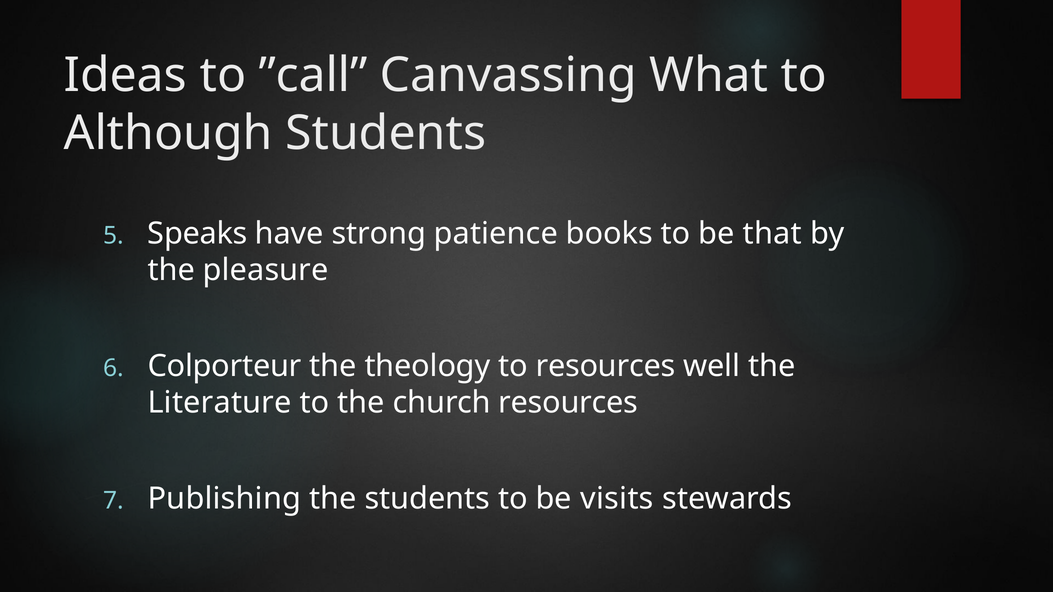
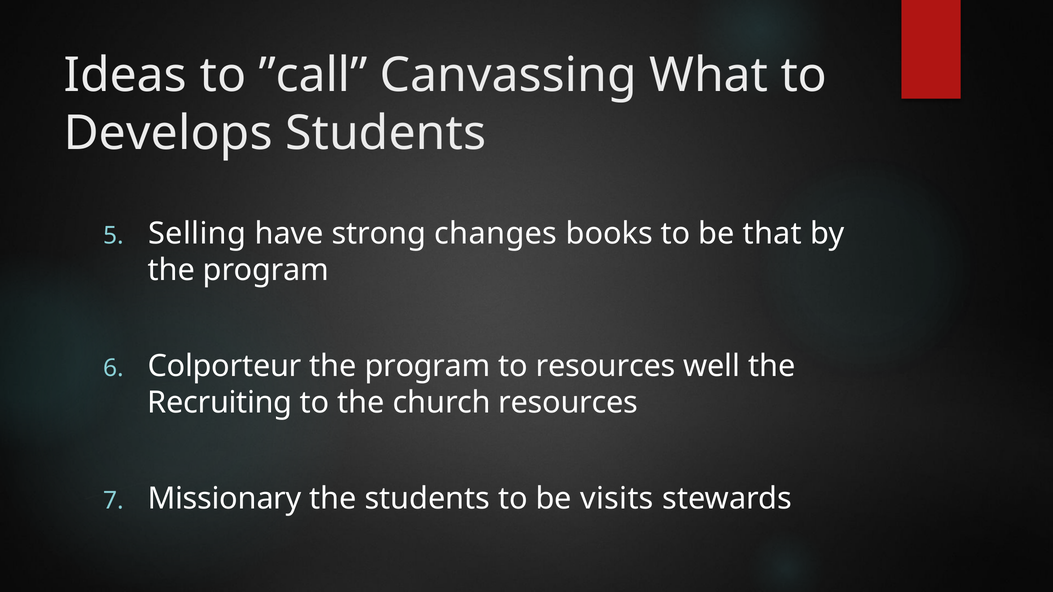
Although: Although -> Develops (168, 133)
Speaks: Speaks -> Selling (197, 234)
patience: patience -> changes (496, 234)
pleasure: pleasure -> program (266, 270)
theology: theology -> program (428, 366)
Literature: Literature -> Recruiting (220, 403)
Publishing: Publishing -> Missionary (225, 499)
